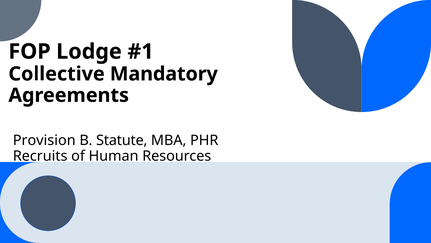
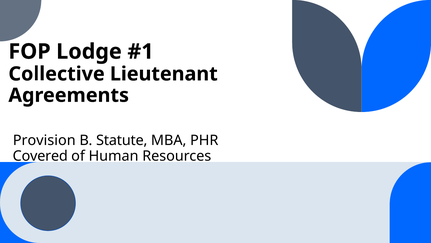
Mandatory: Mandatory -> Lieutenant (164, 74)
Recruits: Recruits -> Covered (40, 156)
